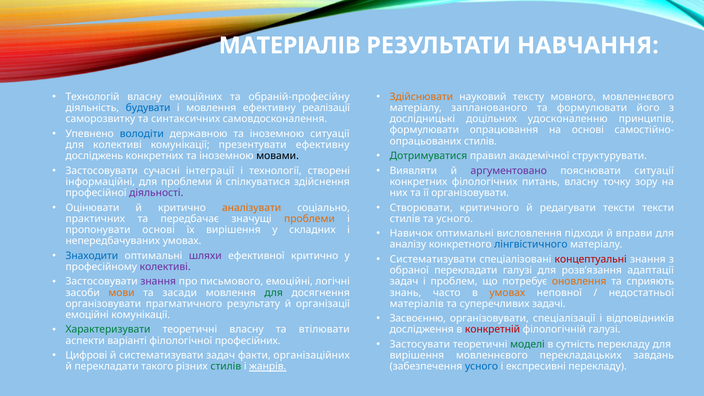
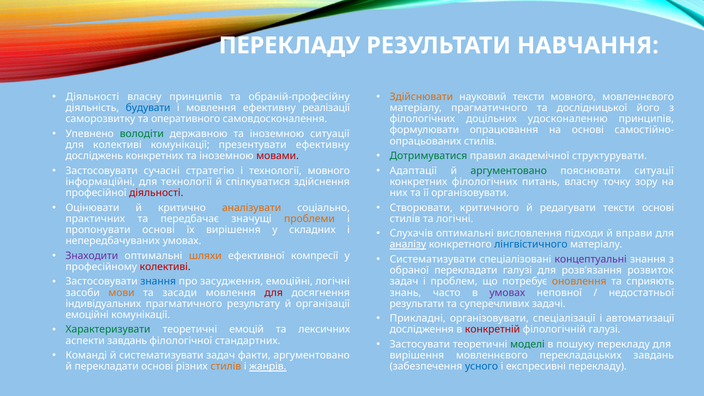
МАТЕРІАЛІВ: МАТЕРІАЛІВ -> ПЕРЕКЛАДУ (289, 46)
Технологій: Технологій -> Діяльності (92, 97)
власну емоційних: емоційних -> принципів (196, 97)
науковий тексту: тексту -> тексти (529, 97)
матеріалу запланованого: запланованого -> прагматичного (489, 108)
та формулювати: формулювати -> дослідницької (592, 108)
синтаксичних: синтаксичних -> оперативного (186, 119)
дослідницькі: дослідницькі -> філологічних (422, 119)
володіти colour: blue -> green (142, 134)
мовами colour: black -> red (278, 156)
інтеграції: інтеграції -> стратегію (210, 171)
технології створені: створені -> мовного (329, 171)
Виявляти: Виявляти -> Адаптації (413, 171)
аргументовано colour: purple -> green (509, 171)
для проблеми: проблеми -> технології (186, 182)
діяльності colour: purple -> red (156, 193)
тексти тексти: тексти -> основі (658, 208)
та усного: усного -> логічні (455, 219)
Навичок: Навичок -> Слухачів (411, 233)
аналізу underline: none -> present (408, 245)
Знаходити colour: blue -> purple (92, 256)
шляхи colour: purple -> orange (205, 256)
ефективної критично: критично -> компресії (315, 256)
концептуальні colour: red -> purple (591, 259)
колективі colour: purple -> red (165, 267)
адаптації: адаптації -> розвиток (651, 270)
знання colour: purple -> blue (158, 282)
письмового: письмового -> засудження (232, 282)
для colour: green -> red (274, 293)
умовах colour: orange -> purple (507, 293)
організовувати: організовувати -> індивідуальних (103, 304)
матеріалів: матеріалів -> результати (417, 304)
Засвоєнню: Засвоєнню -> Прикладні (418, 319)
відповідників: відповідників -> автоматизації (640, 319)
теоретичні власну: власну -> емоцій (247, 330)
втілювати: втілювати -> лексичних (324, 330)
аспекти варіанті: варіанті -> завдань (127, 341)
професійних: професійних -> стандартних (248, 341)
сутність: сутність -> пошуку (575, 344)
Цифрові: Цифрові -> Команді (86, 355)
факти організаційних: організаційних -> аргументовано (312, 355)
перекладати такого: такого -> основі (157, 367)
стилів colour: green -> orange (226, 367)
